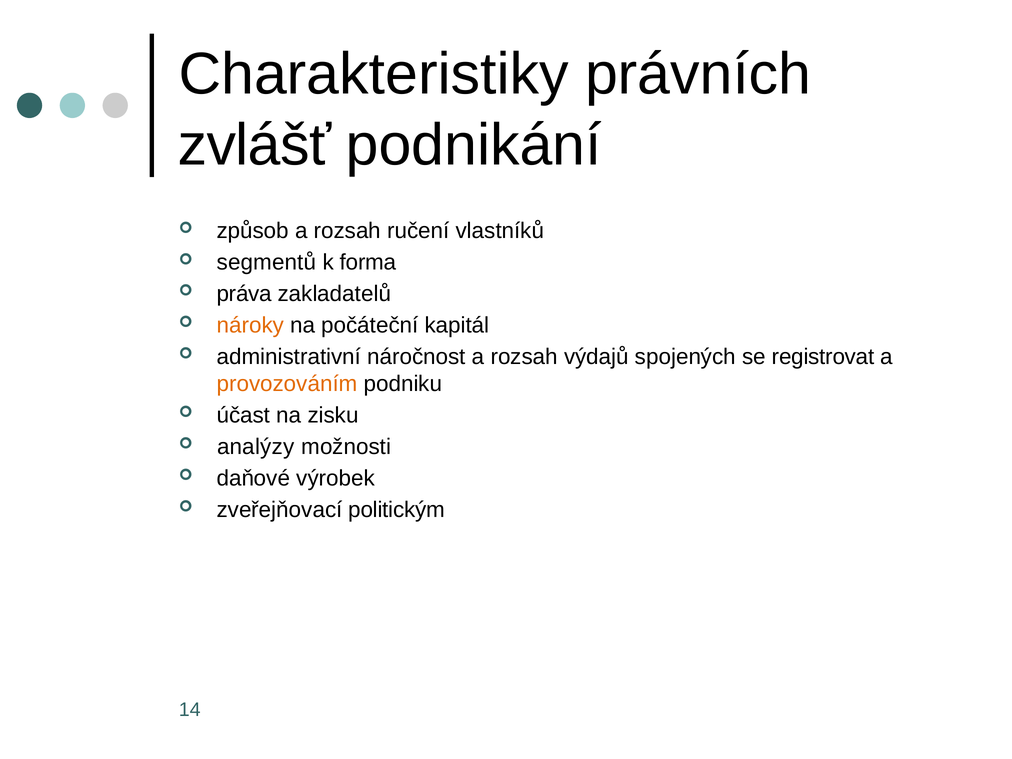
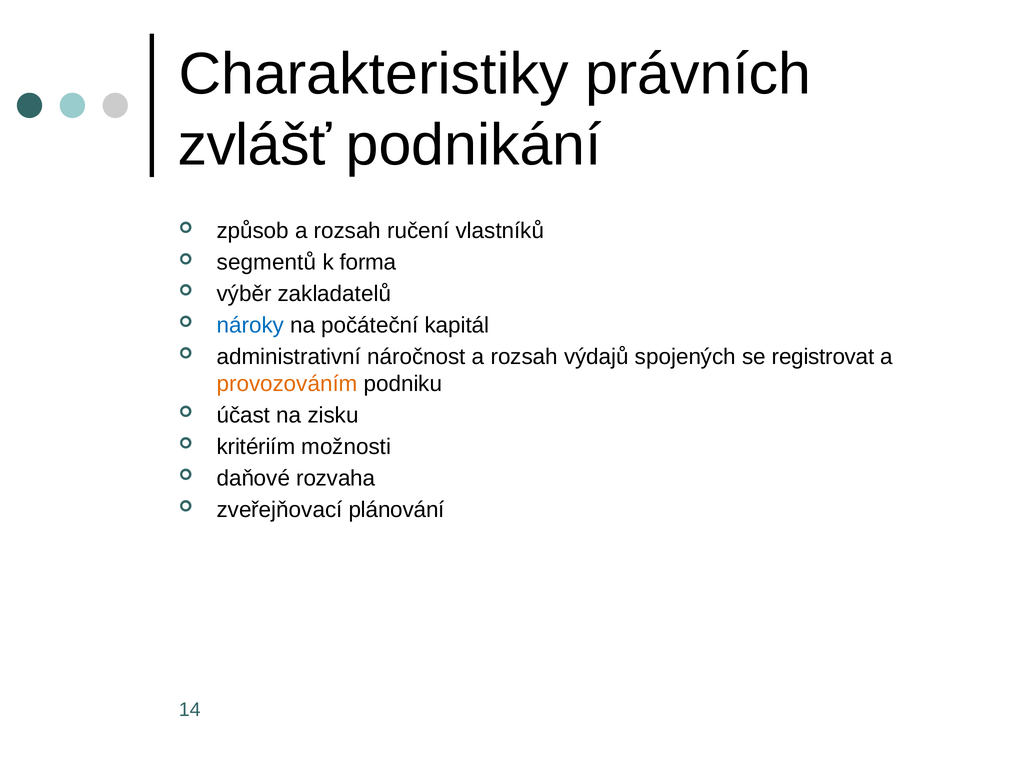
práva: práva -> výběr (244, 294)
nároky colour: orange -> blue (250, 325)
analýzy: analýzy -> kritériím (256, 447)
výrobek: výrobek -> rozvaha (336, 478)
politickým: politickým -> plánování (397, 510)
